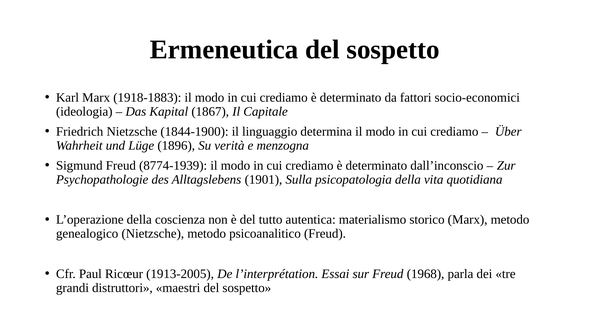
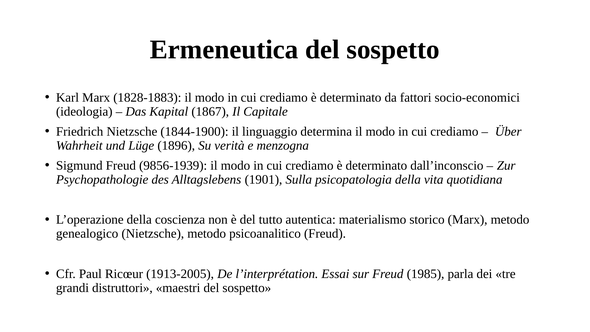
1918-1883: 1918-1883 -> 1828-1883 (147, 97)
8774-1939: 8774-1939 -> 9856-1939 (173, 165)
1968: 1968 -> 1985 (426, 274)
